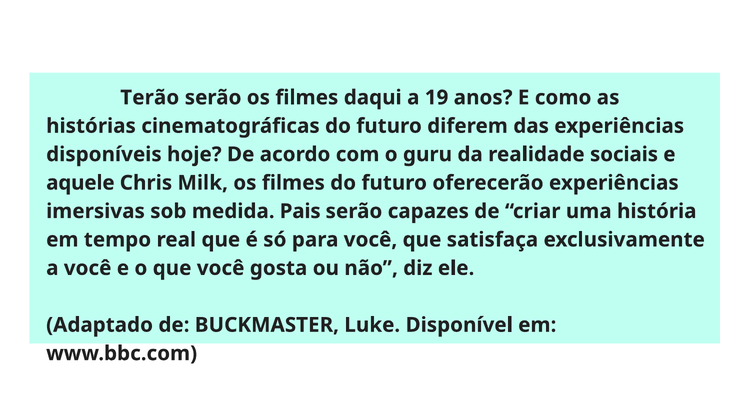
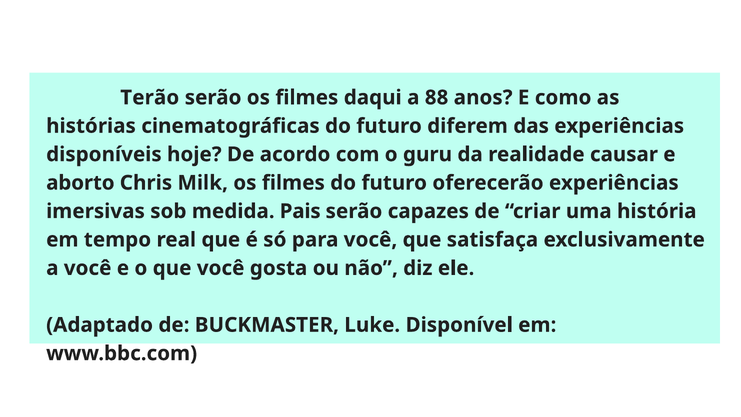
19: 19 -> 88 (437, 98)
sociais: sociais -> causar (624, 154)
aquele: aquele -> aborto (80, 183)
